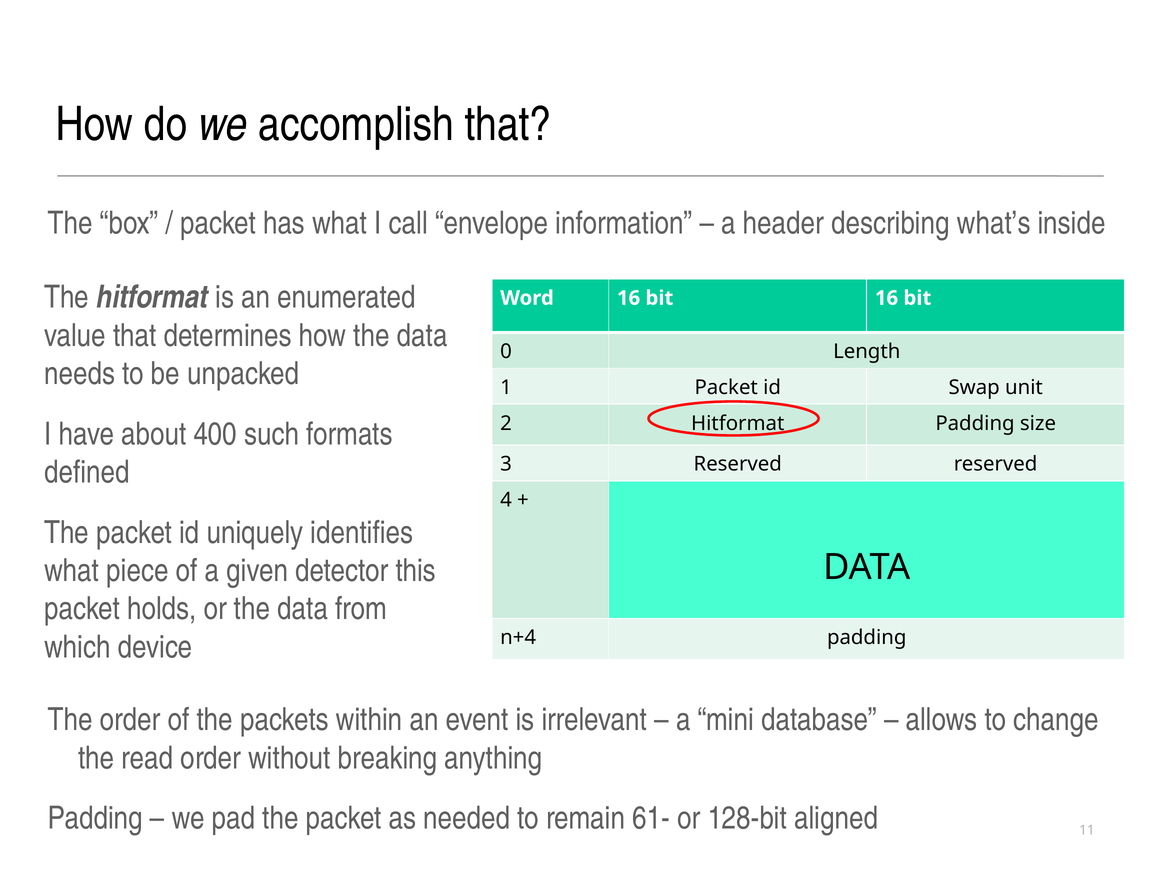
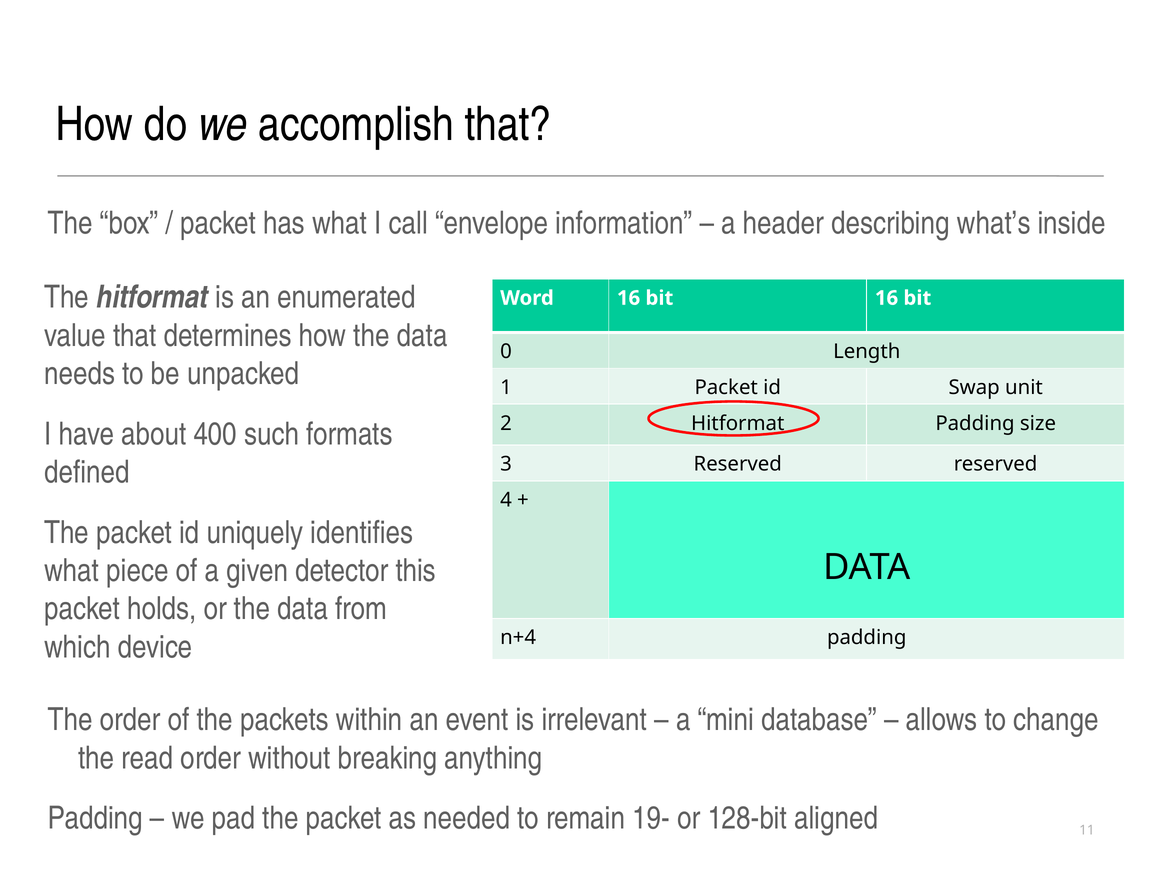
61-: 61- -> 19- (651, 818)
